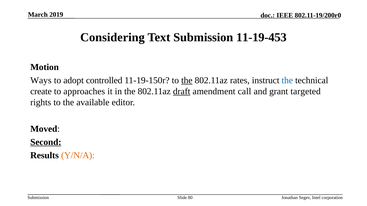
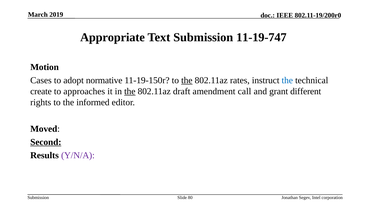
Considering: Considering -> Appropriate (113, 38)
11-19-453: 11-19-453 -> 11-19-747 (261, 38)
Ways: Ways -> Cases (41, 80)
controlled: controlled -> normative (104, 80)
the underline: none -> present (130, 91)
draft underline: present -> none (182, 91)
targeted: targeted -> different (306, 91)
available: available -> informed (93, 102)
Y/N/A colour: orange -> purple (78, 156)
